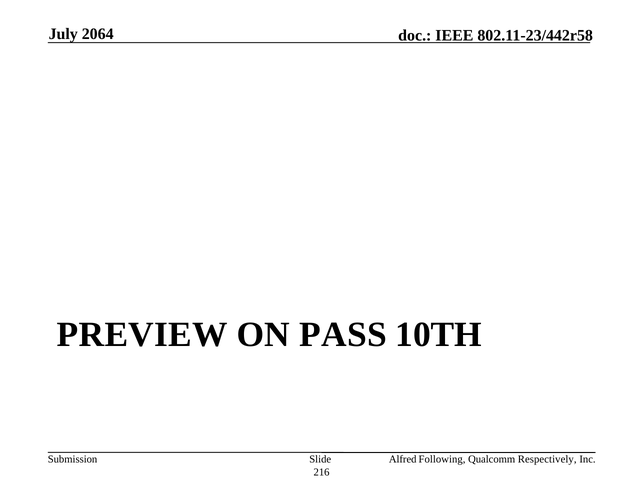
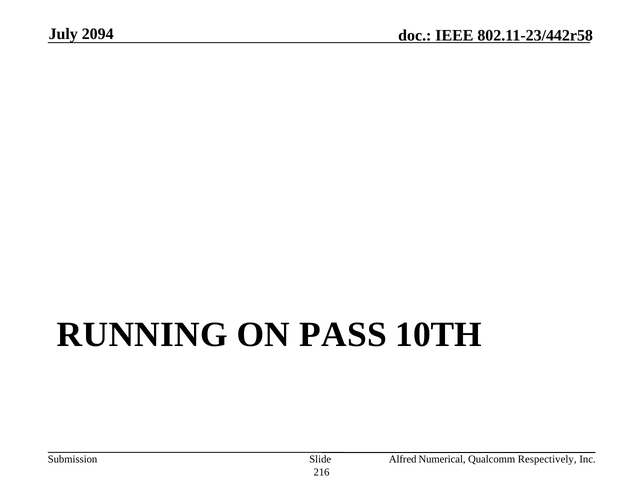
2064: 2064 -> 2094 (98, 34)
PREVIEW: PREVIEW -> RUNNING (142, 334)
Following: Following -> Numerical (442, 459)
